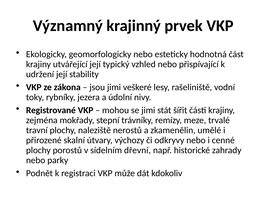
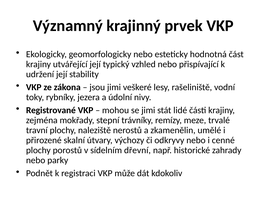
šířit: šířit -> lidé (180, 110)
